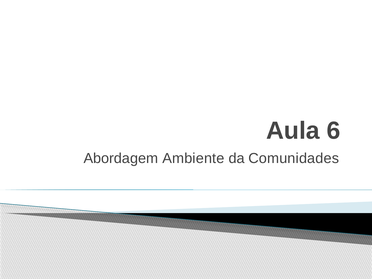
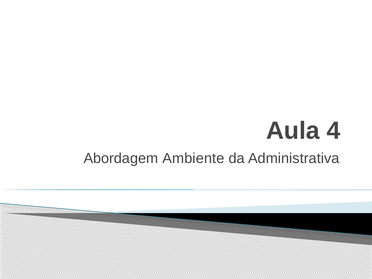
6: 6 -> 4 (333, 131)
Comunidades: Comunidades -> Administrativa (294, 158)
